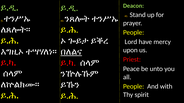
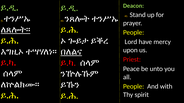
ለጸሎት። underline: none -> present (16, 30)
